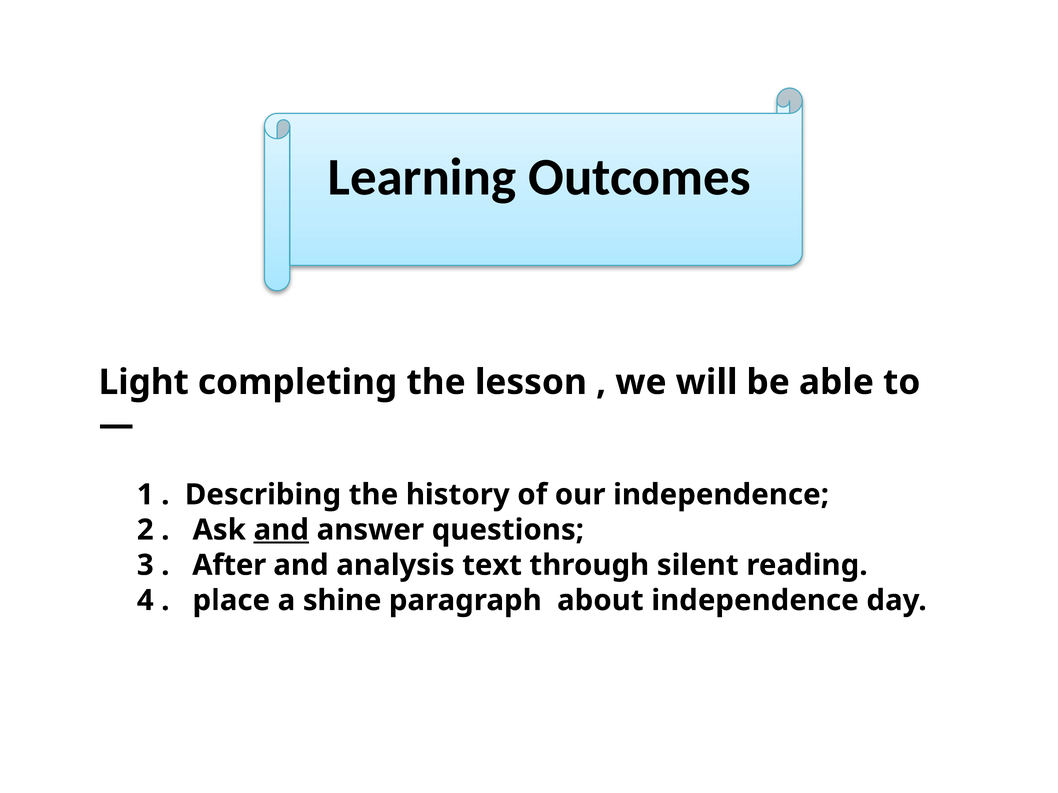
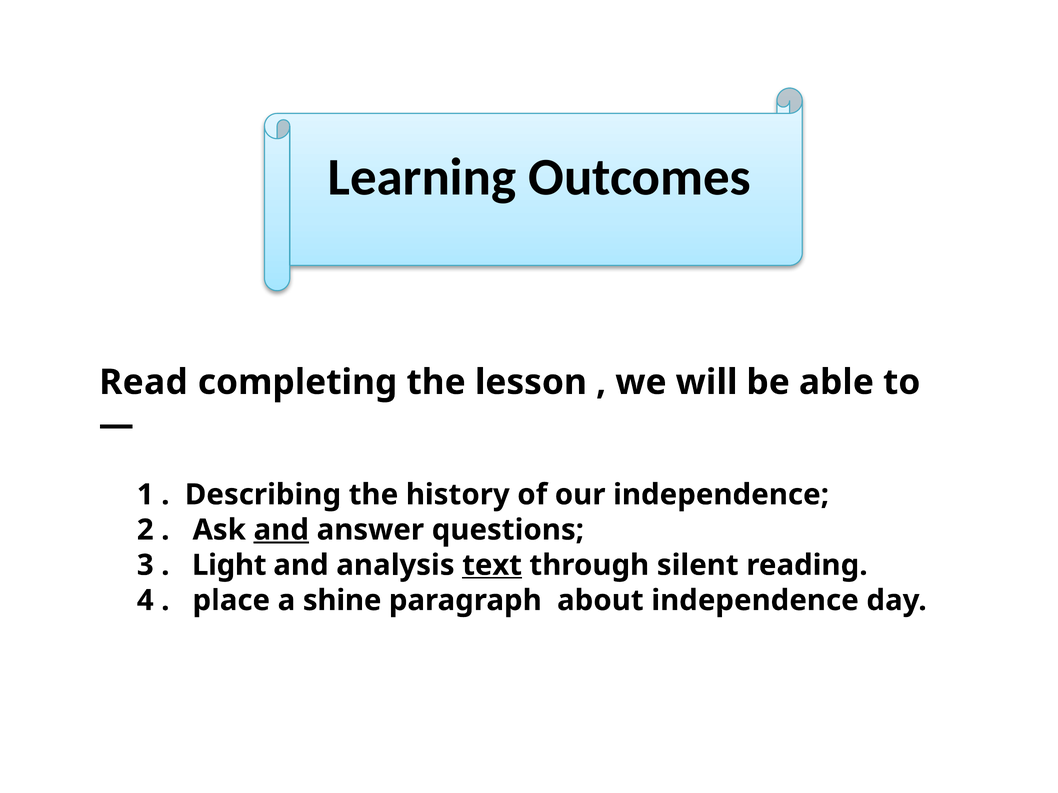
Light: Light -> Read (143, 382)
After: After -> Light (229, 565)
text underline: none -> present (492, 565)
